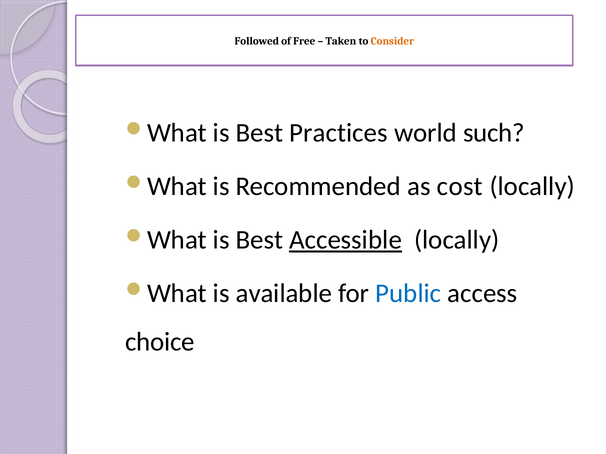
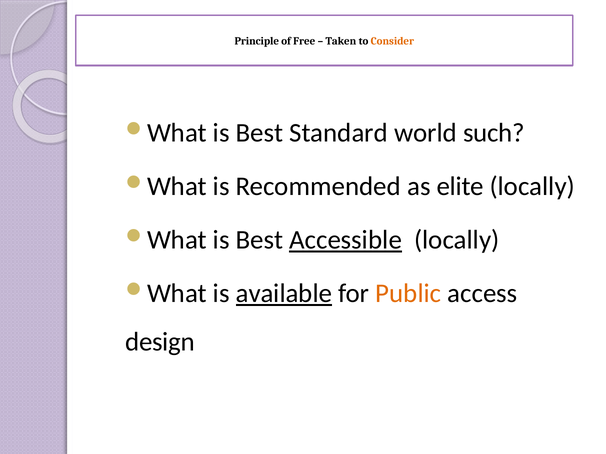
Followed: Followed -> Principle (257, 41)
Practices: Practices -> Standard (339, 133)
cost: cost -> elite (460, 187)
available underline: none -> present (284, 294)
Public colour: blue -> orange (408, 294)
choice: choice -> design (160, 342)
